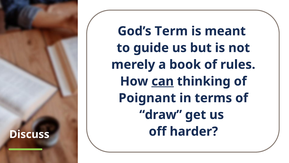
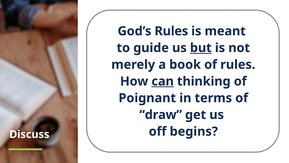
God’s Term: Term -> Rules (171, 31)
but underline: none -> present (201, 48)
harder: harder -> begins (194, 131)
